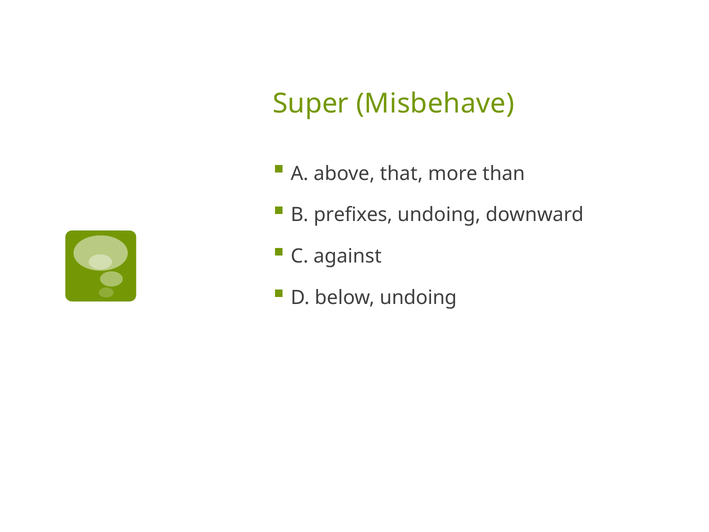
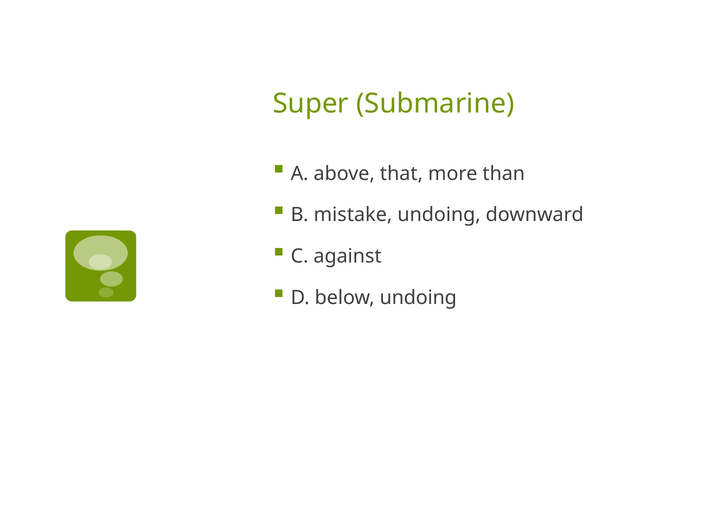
Misbehave: Misbehave -> Submarine (435, 104)
prefixes: prefixes -> mistake (353, 215)
